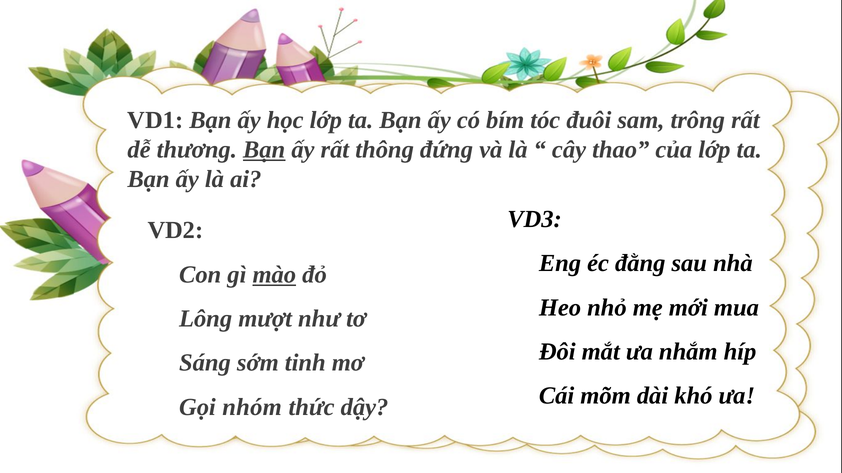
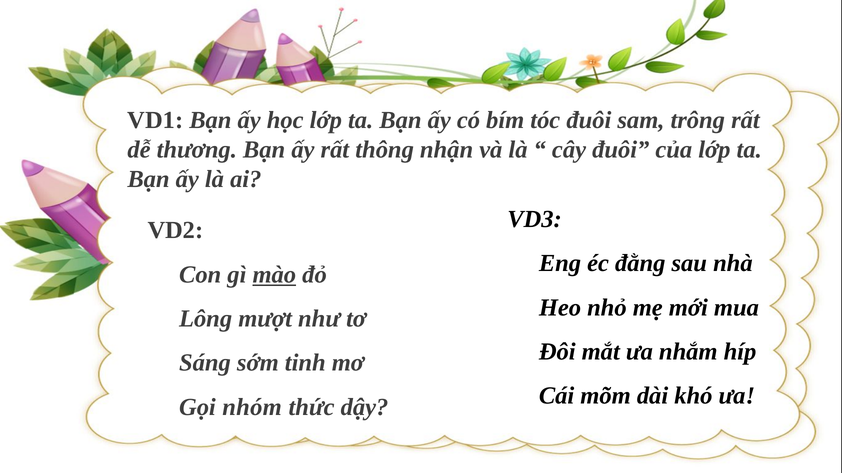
Bạn underline: present -> none (264, 150)
đứng: đứng -> nhận (447, 150)
cây thao: thao -> đuôi (621, 150)
